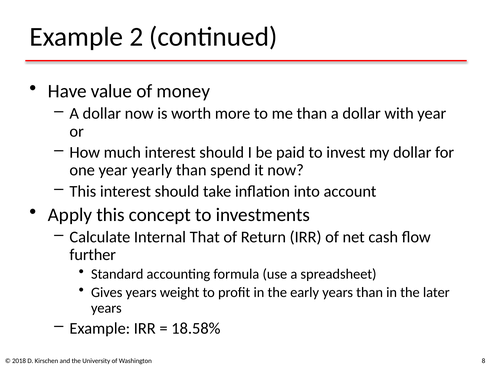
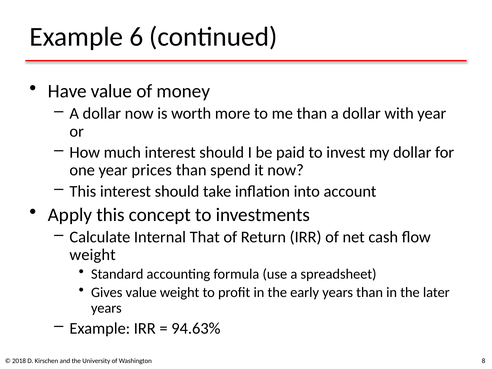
2: 2 -> 6 (136, 37)
yearly: yearly -> prices (152, 170)
further: further -> weight (93, 255)
Gives years: years -> value (141, 292)
18.58%: 18.58% -> 94.63% (196, 328)
